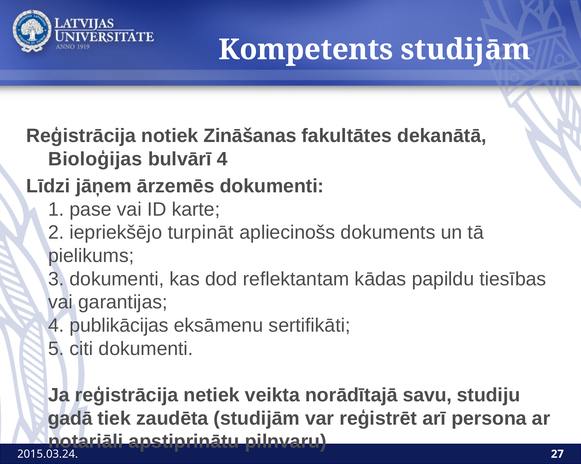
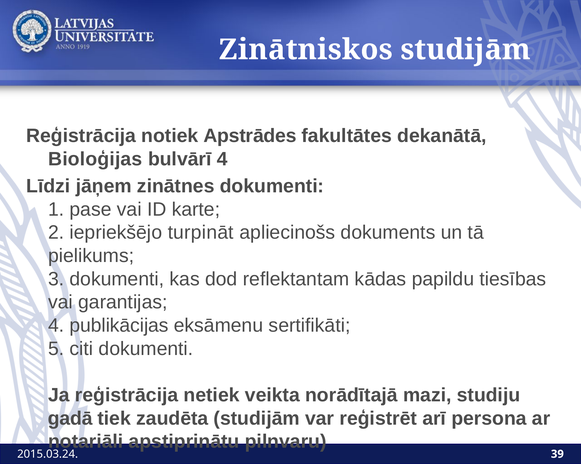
Kompetents: Kompetents -> Zinātniskos (306, 50)
Zināšanas: Zināšanas -> Apstrādes (250, 136)
ārzemēs: ārzemēs -> zinātnes (176, 186)
savu: savu -> mazi (427, 395)
27: 27 -> 39 (557, 454)
